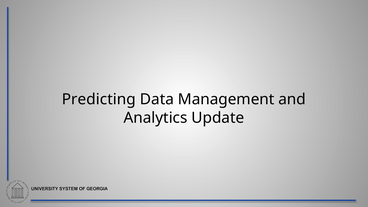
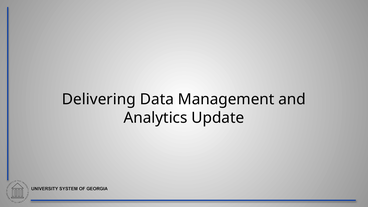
Predicting: Predicting -> Delivering (99, 99)
